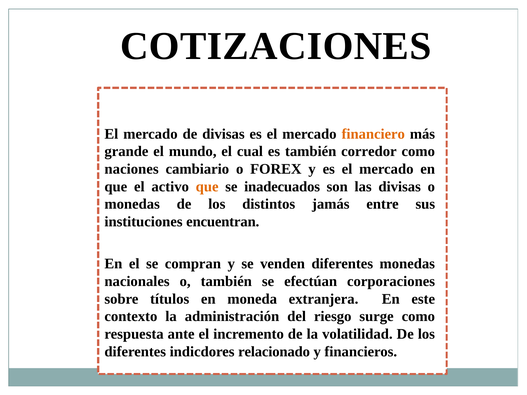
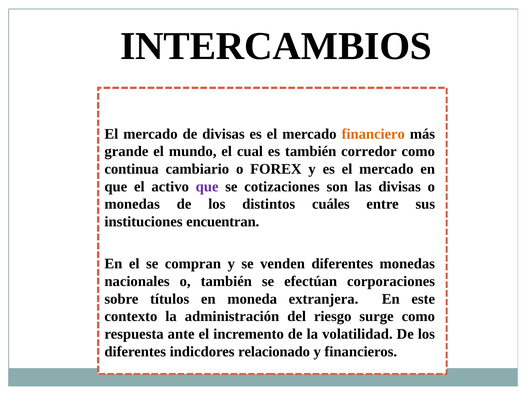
COTIZACIONES: COTIZACIONES -> INTERCAMBIOS (276, 46)
naciones: naciones -> continua (132, 169)
que colour: orange -> purple (207, 187)
inadecuados: inadecuados -> cotizaciones (282, 187)
jamás: jamás -> cuáles (331, 204)
